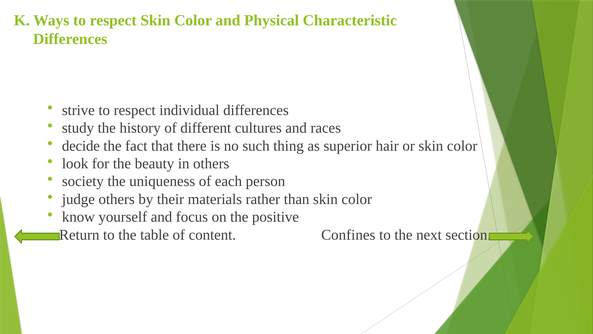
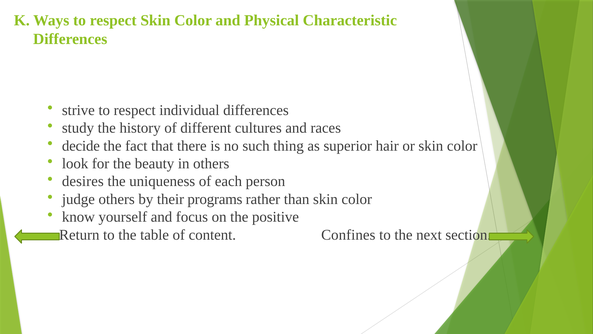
society: society -> desires (83, 181)
materials: materials -> programs (215, 199)
